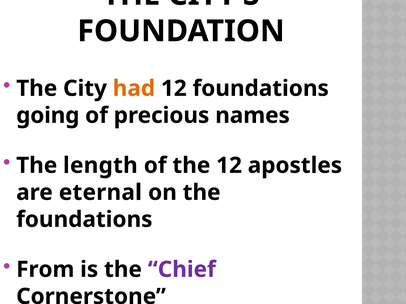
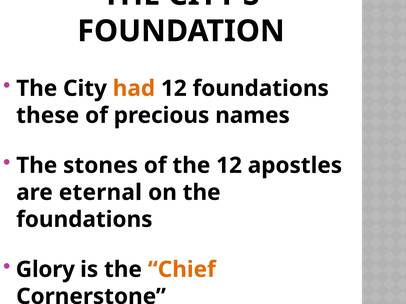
going: going -> these (48, 116)
length: length -> stones (100, 166)
From: From -> Glory (45, 270)
Chief colour: purple -> orange (182, 270)
